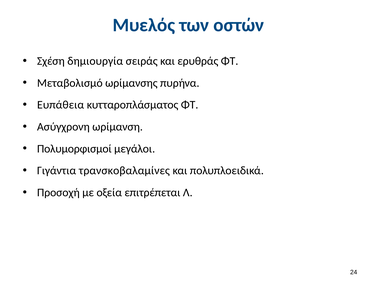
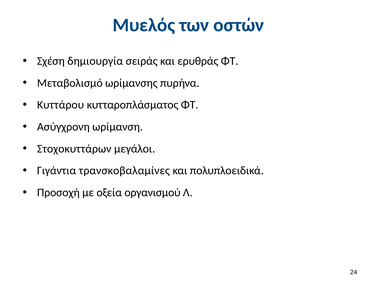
Ευπάθεια: Ευπάθεια -> Κυττάρου (61, 105)
Πολυμορφισμοί: Πολυμορφισμοί -> Στοχοκυττάρων (74, 149)
επιτρέπεται: επιτρέπεται -> οργανισμού (152, 193)
